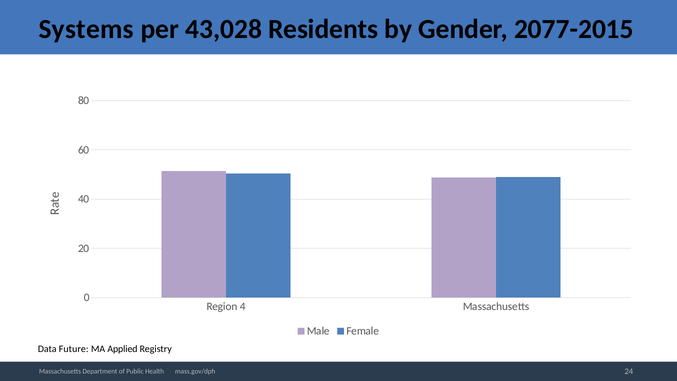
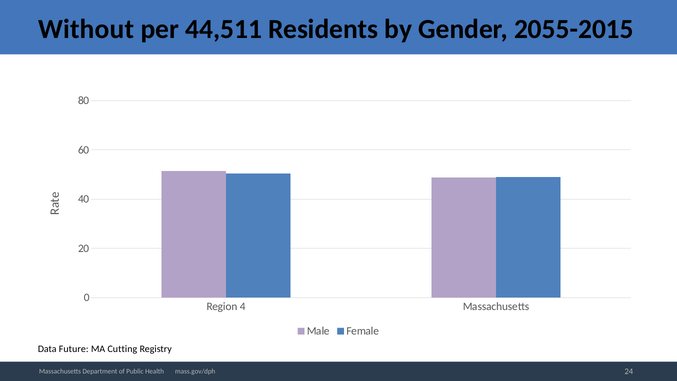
Systems: Systems -> Without (86, 29)
43,028: 43,028 -> 44,511 (224, 29)
2077-2015: 2077-2015 -> 2055-2015 (574, 29)
Applied: Applied -> Cutting (122, 349)
